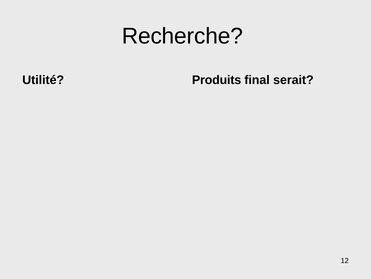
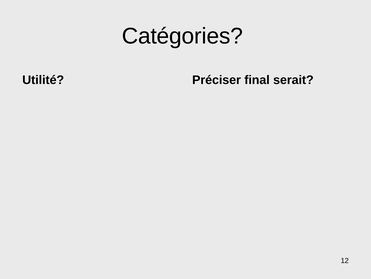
Recherche: Recherche -> Catégories (182, 36)
Produits: Produits -> Préciser (217, 80)
